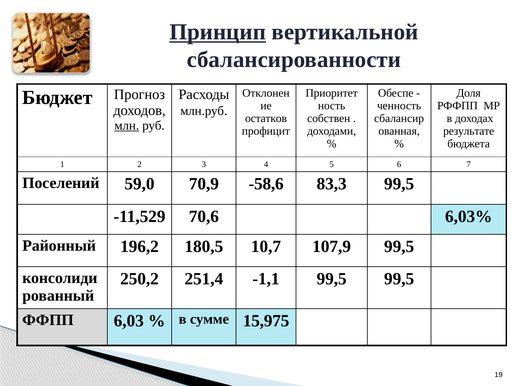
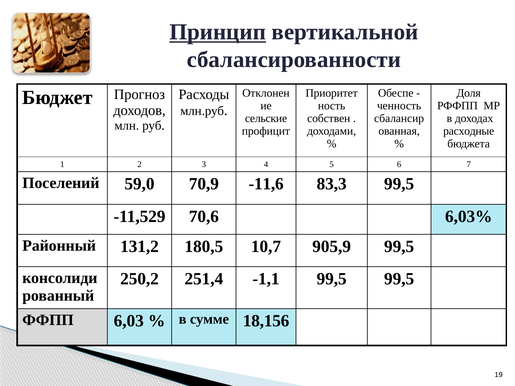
остатков: остатков -> сельские (266, 118)
млн underline: present -> none (127, 126)
результате: результате -> расходные (469, 131)
-58,6: -58,6 -> -11,6 (266, 184)
196,2: 196,2 -> 131,2 (139, 247)
107,9: 107,9 -> 905,9 (332, 247)
15,975: 15,975 -> 18,156 (266, 321)
